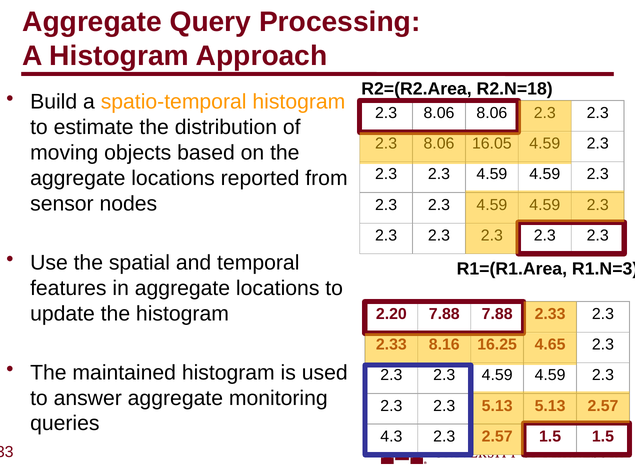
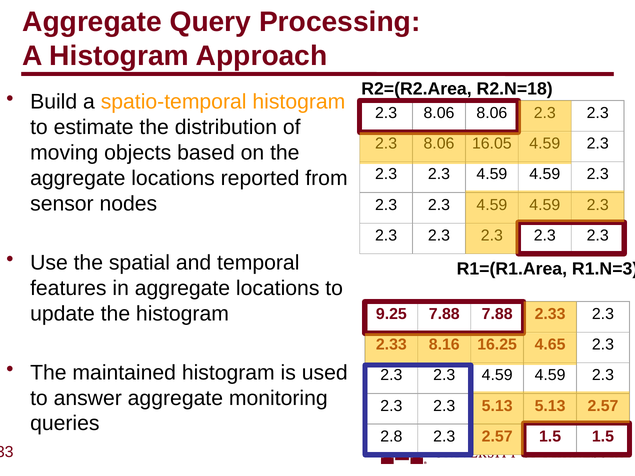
2.20: 2.20 -> 9.25 (391, 314)
4.3: 4.3 -> 2.8 (391, 437)
